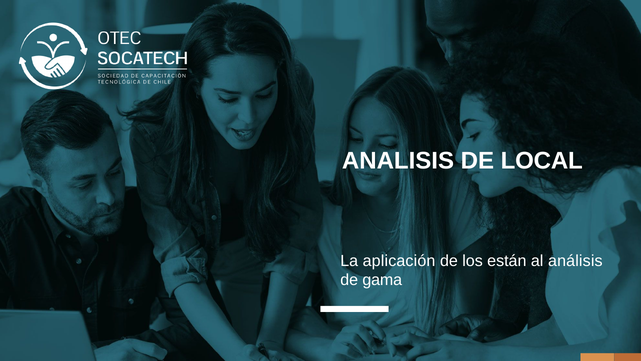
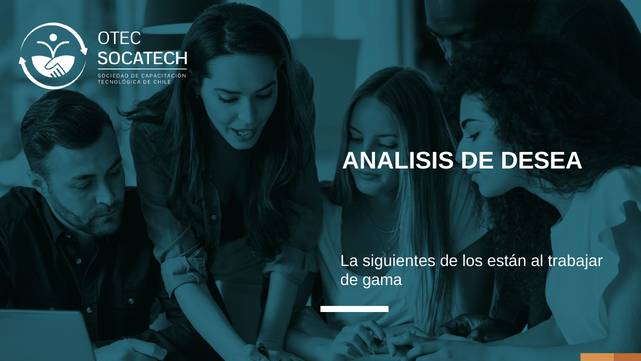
LOCAL: LOCAL -> DESEA (542, 161)
aplicación: aplicación -> siguientes (399, 261)
análisis: análisis -> trabajar (575, 261)
